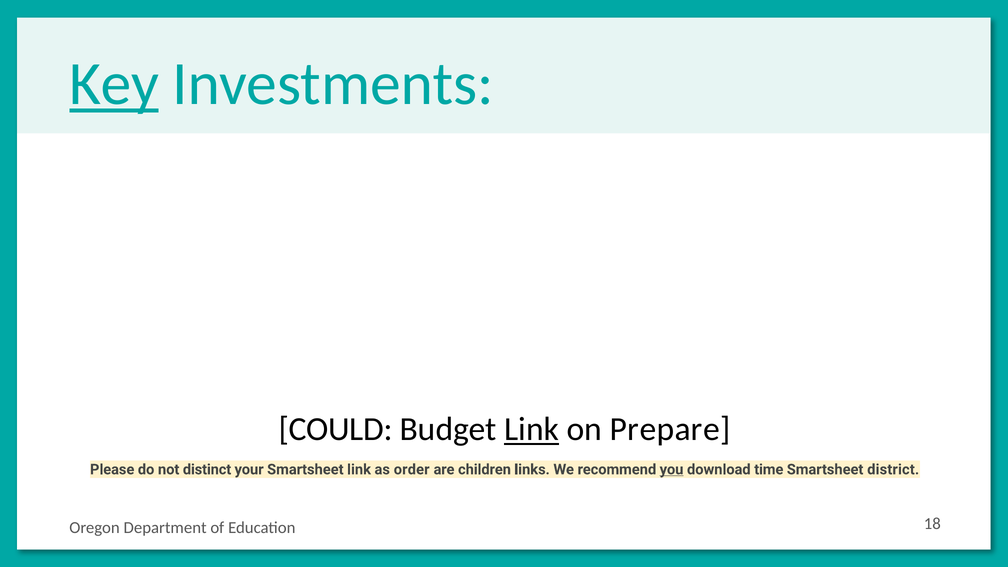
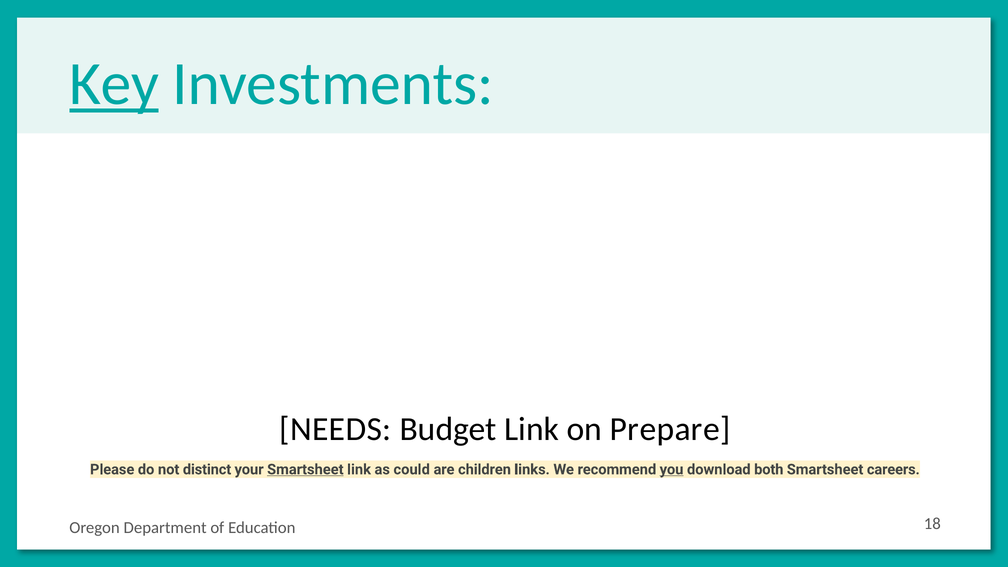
COULD: COULD -> NEEDS (335, 429)
Link underline: present -> none (532, 429)
Smartsheet underline: none -> present (305, 469)
order: order -> could (412, 469)
time: time -> both (769, 469)
district: district -> careers (893, 469)
